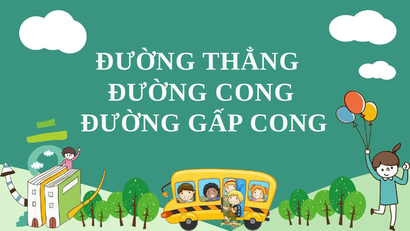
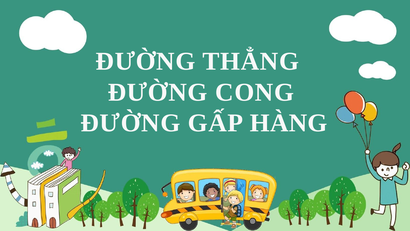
GẤP CONG: CONG -> HÀNG (289, 123)
